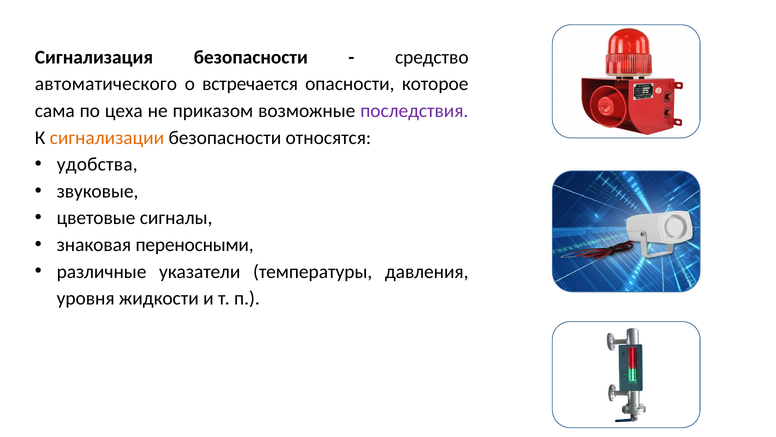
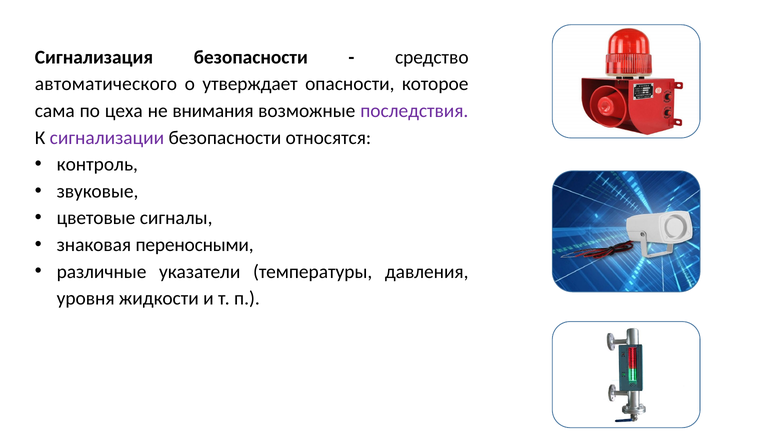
встречается: встречается -> утверждает (250, 84)
приказом: приказом -> внимания (213, 111)
сигнализации colour: orange -> purple (107, 137)
удобства: удобства -> контроль (97, 164)
